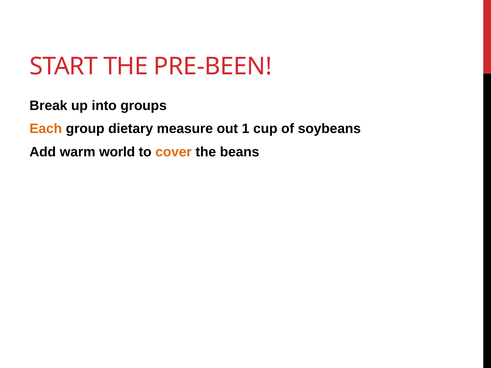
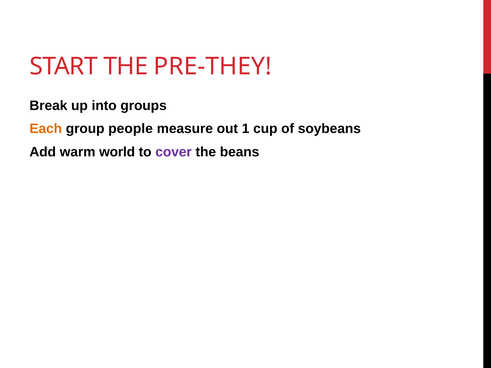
PRE-BEEN: PRE-BEEN -> PRE-THEY (213, 66)
dietary: dietary -> people (131, 129)
cover colour: orange -> purple (174, 152)
